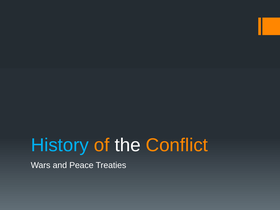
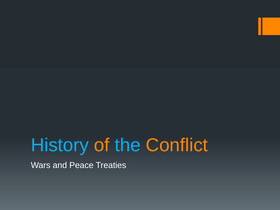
the colour: white -> light blue (128, 145)
